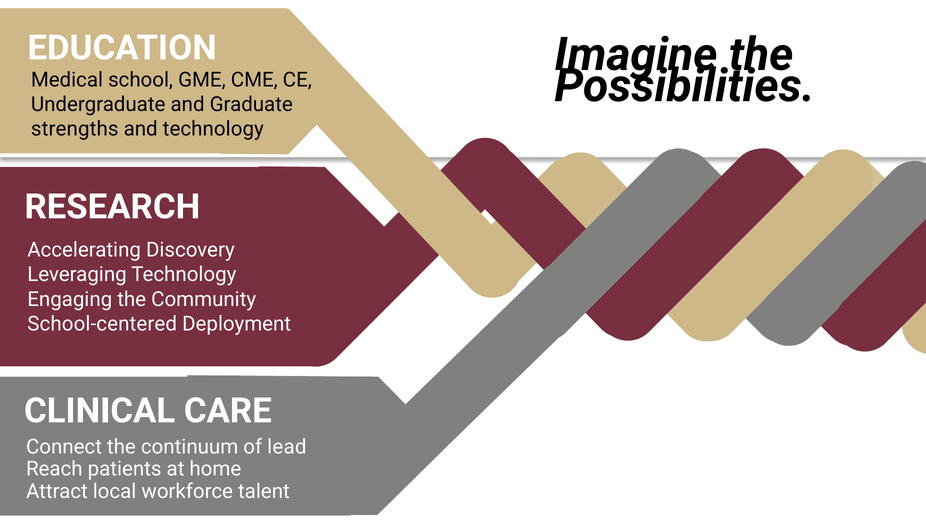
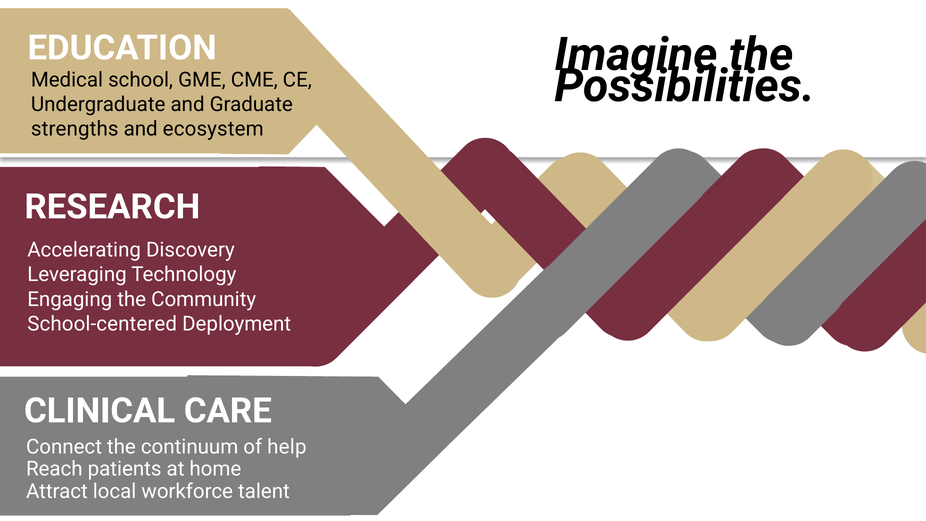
and technology: technology -> ecosystem (213, 129)
lead: lead -> help (287, 447)
